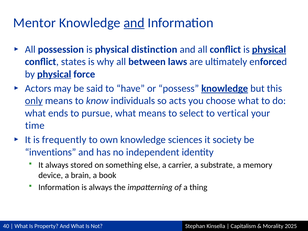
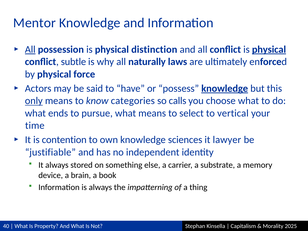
and underline: present -> none (134, 23)
All underline: none -> present (30, 49)
states: states -> subtle (73, 62)
between: between -> naturally (147, 62)
physical underline: present -> none (54, 74)
individuals: individuals -> categories (133, 101)
acts: acts -> calls (178, 101)
frequently: frequently -> contention (64, 140)
society: society -> lawyer (227, 140)
inventions: inventions -> justifiable (50, 152)
